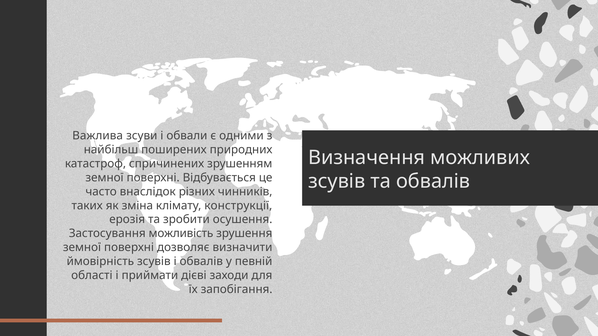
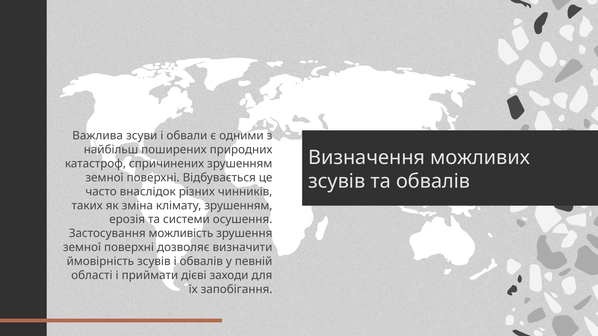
клімату конструкції: конструкції -> зрушенням (238, 206)
зробити: зробити -> системи (186, 220)
